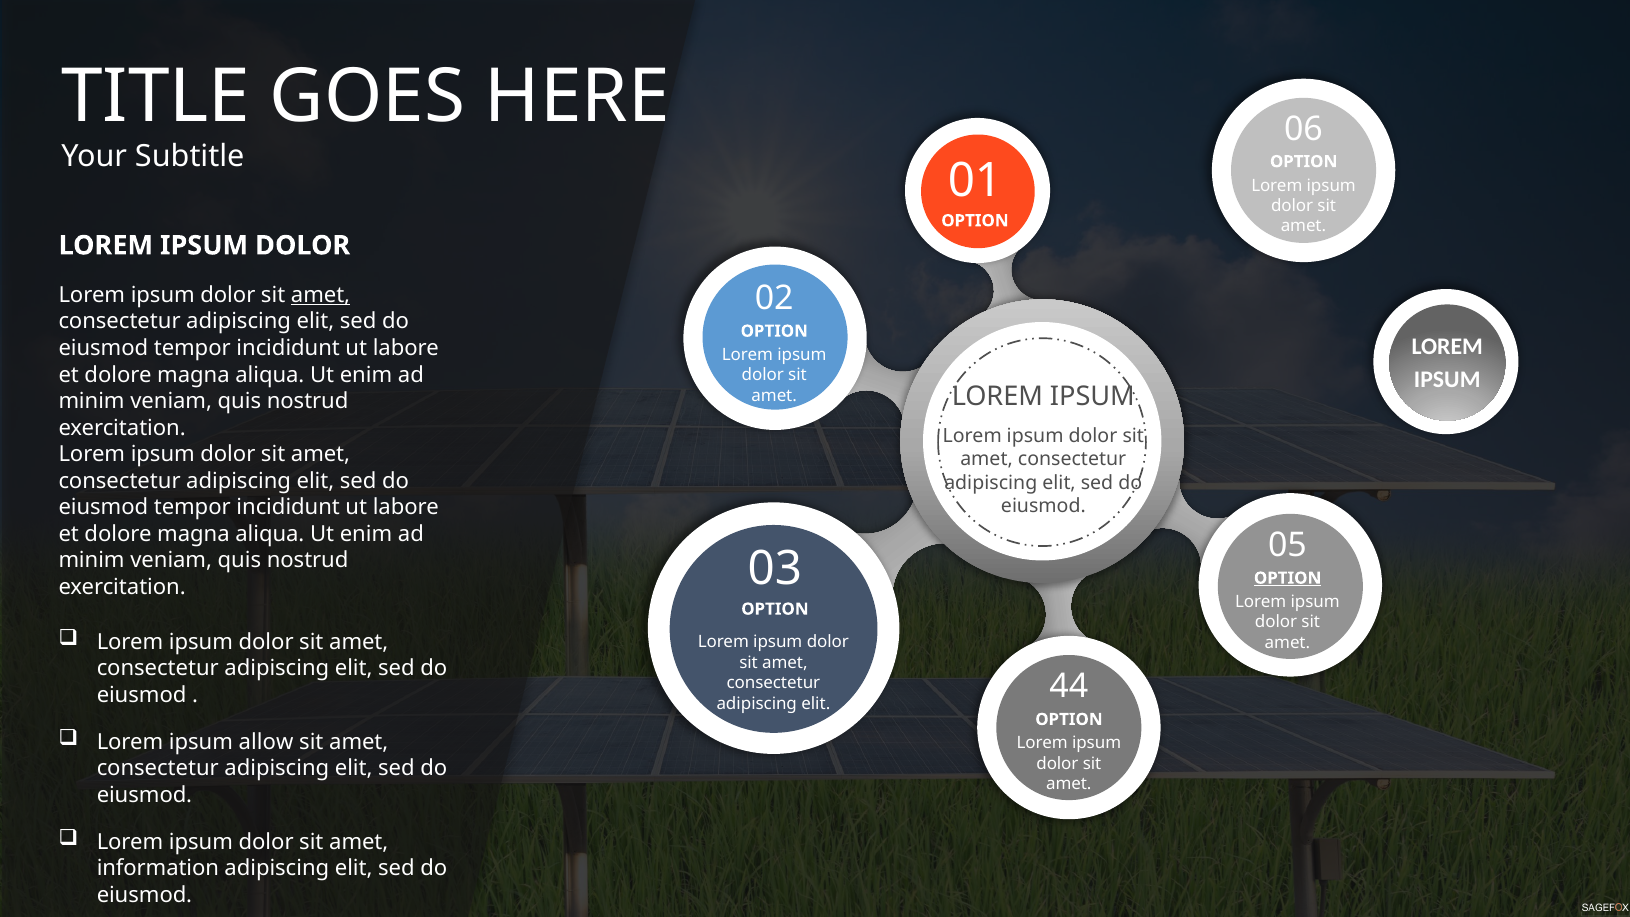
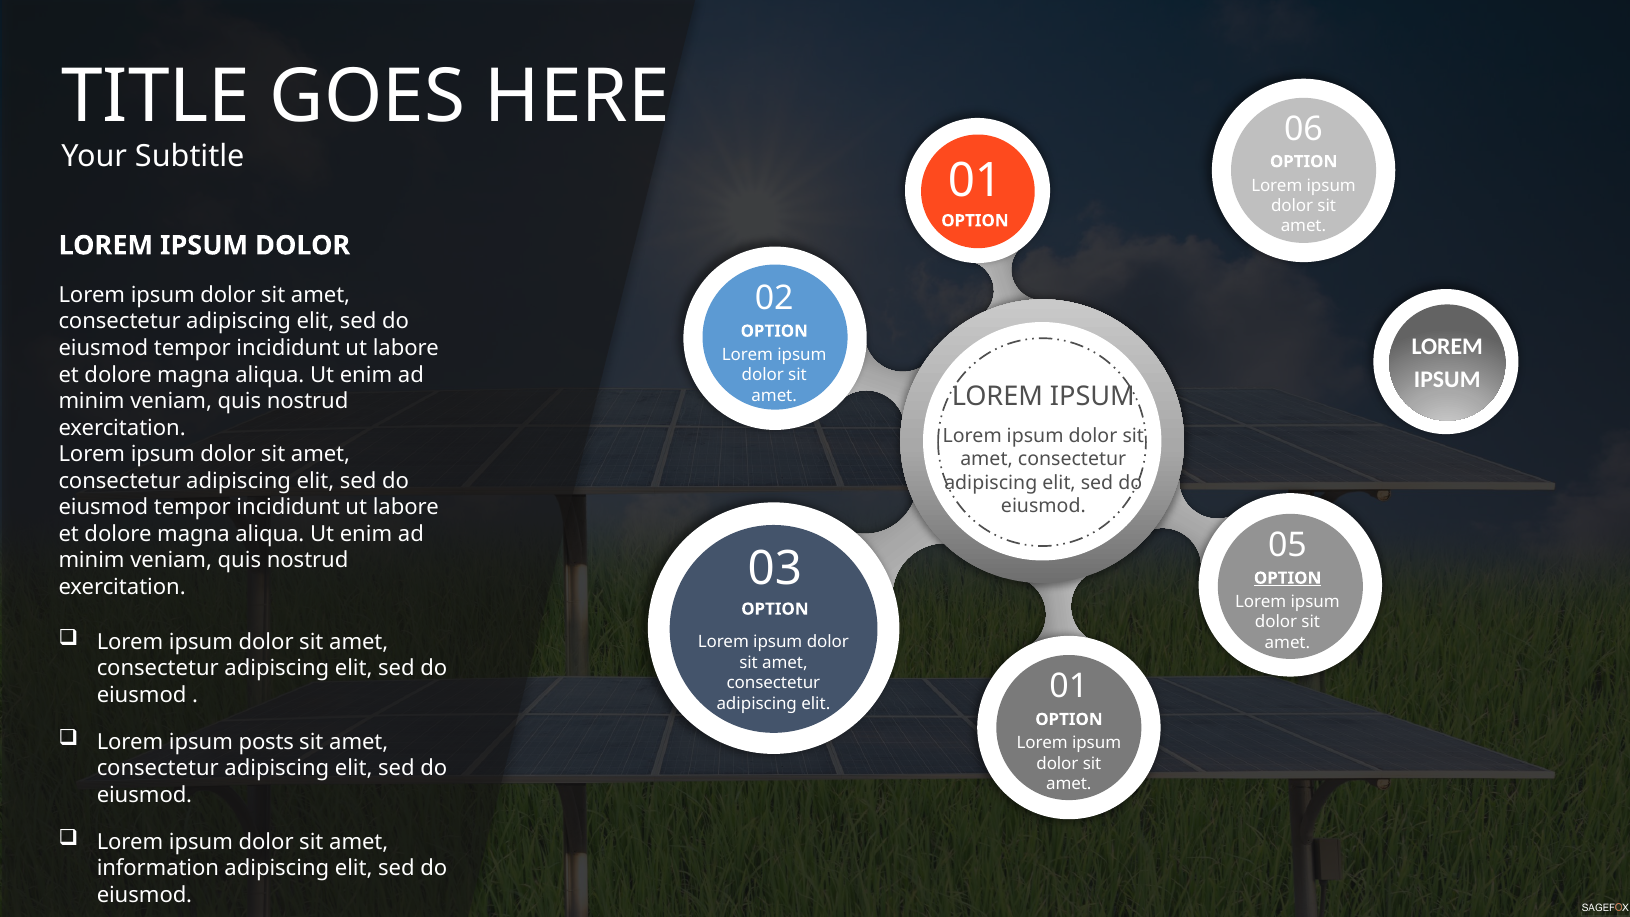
amet underline: present -> none (321, 295)
elit 44: 44 -> 01 (1069, 686)
allow: allow -> posts (266, 742)
